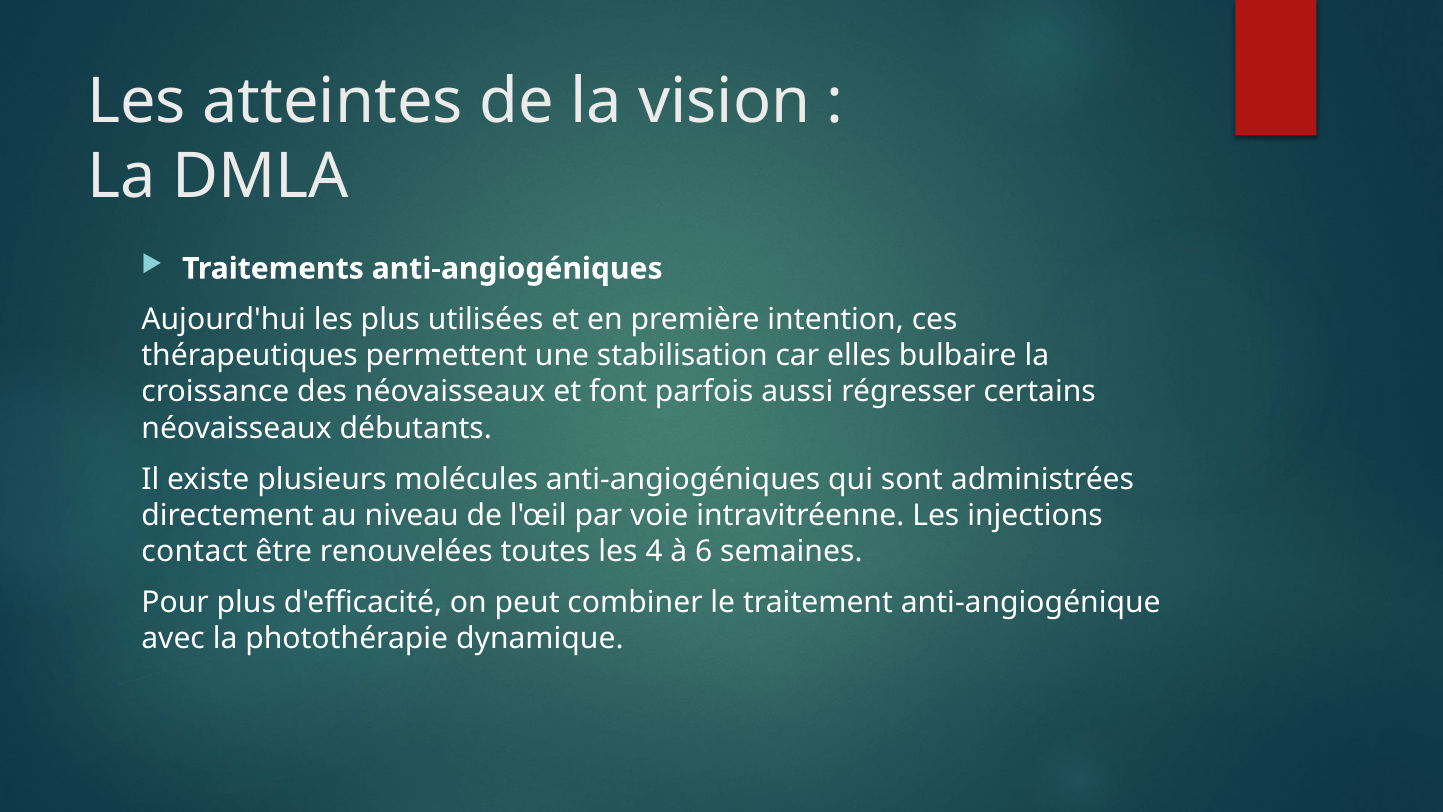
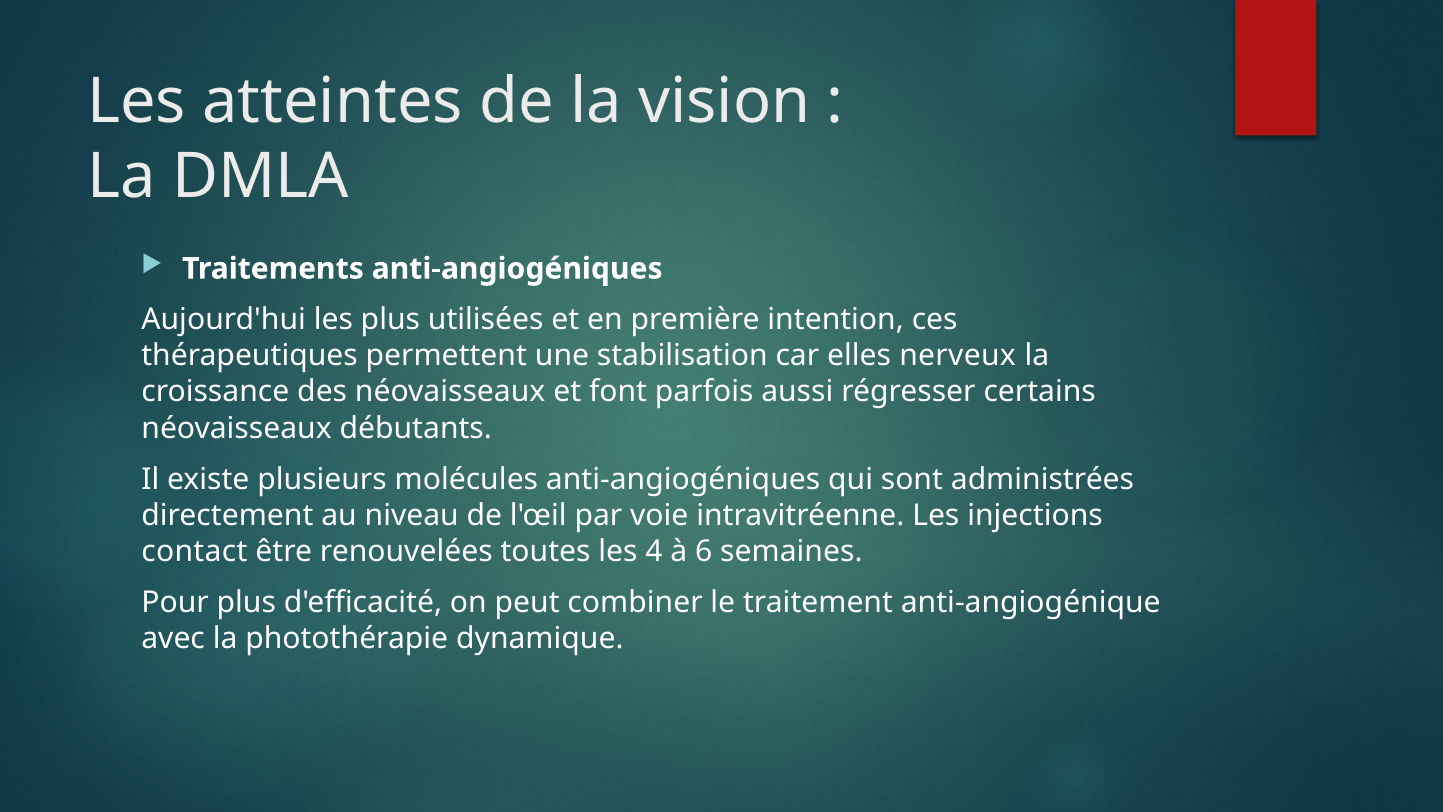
bulbaire: bulbaire -> nerveux (958, 356)
